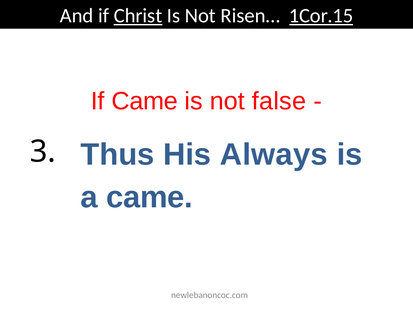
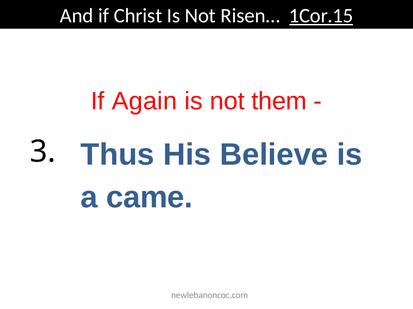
Christ underline: present -> none (138, 16)
If Came: Came -> Again (144, 101)
false: false -> them (279, 101)
Always: Always -> Believe (274, 155)
